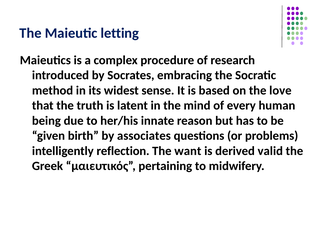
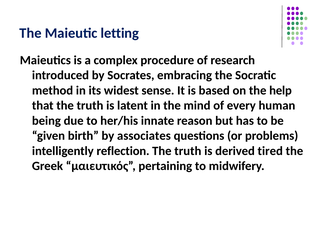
love: love -> help (280, 90)
want: want -> truth (188, 151)
valid: valid -> tired (270, 151)
